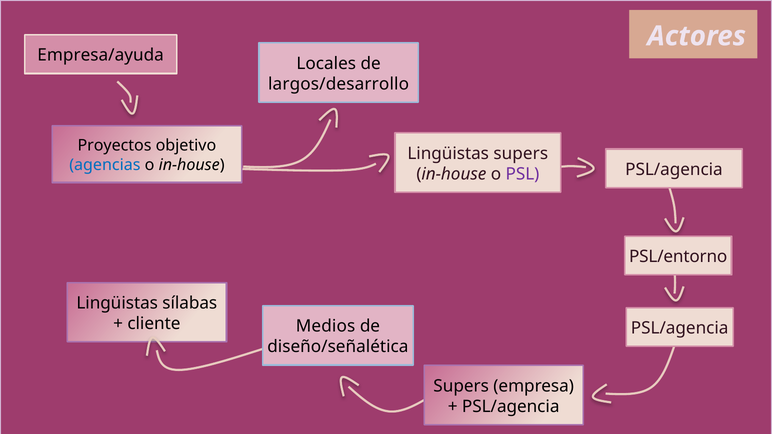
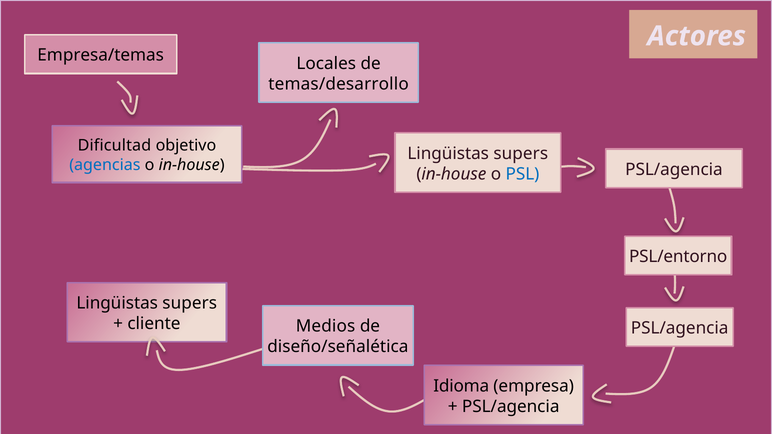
Empresa/ayuda: Empresa/ayuda -> Empresa/temas (101, 55)
largos/desarrollo: largos/desarrollo -> temas/desarrollo (339, 84)
Proyectos: Proyectos -> Dificultad (114, 146)
PSL colour: purple -> blue (522, 174)
sílabas: sílabas -> supers (190, 303)
Supers: Supers -> Idioma (461, 386)
